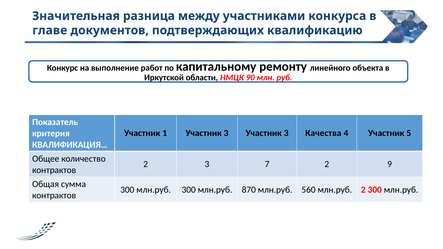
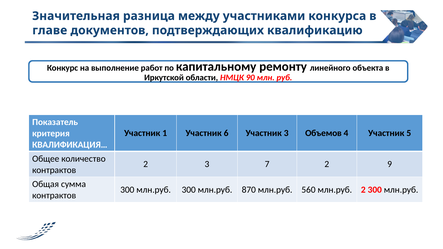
1 Участник 3: 3 -> 6 (226, 133)
Качества: Качества -> Объемов (323, 133)
